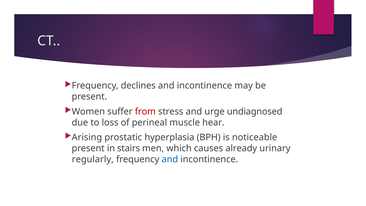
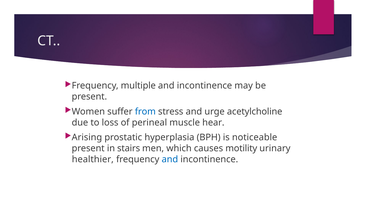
declines: declines -> multiple (138, 86)
from colour: red -> blue (145, 111)
undiagnosed: undiagnosed -> acetylcholine (255, 111)
already: already -> motility (241, 148)
regularly: regularly -> healthier (93, 159)
